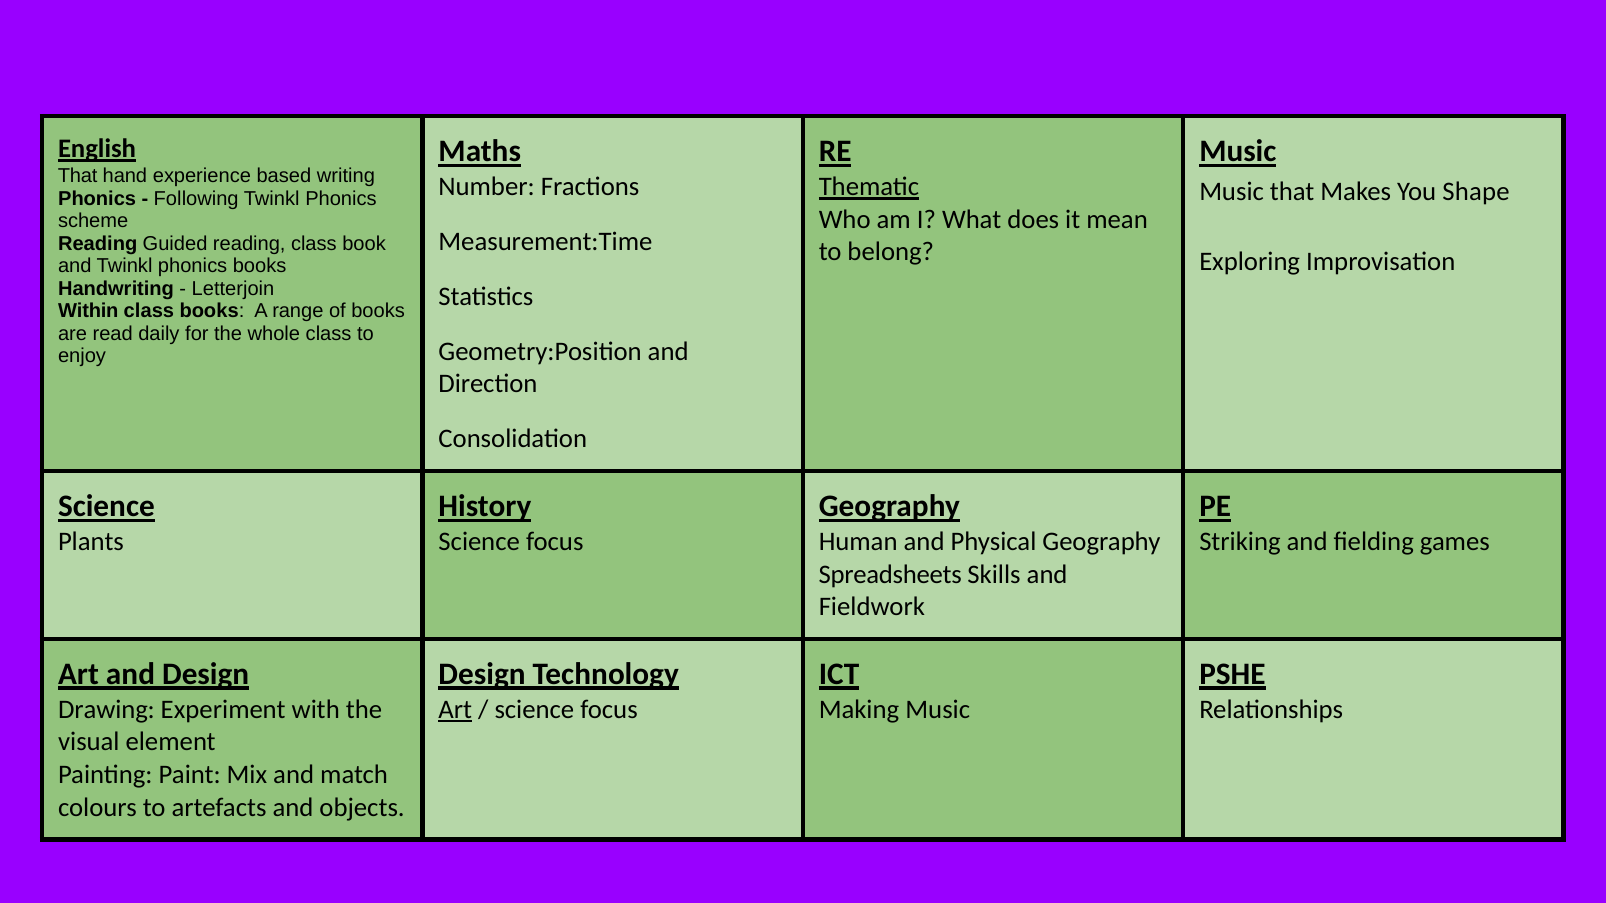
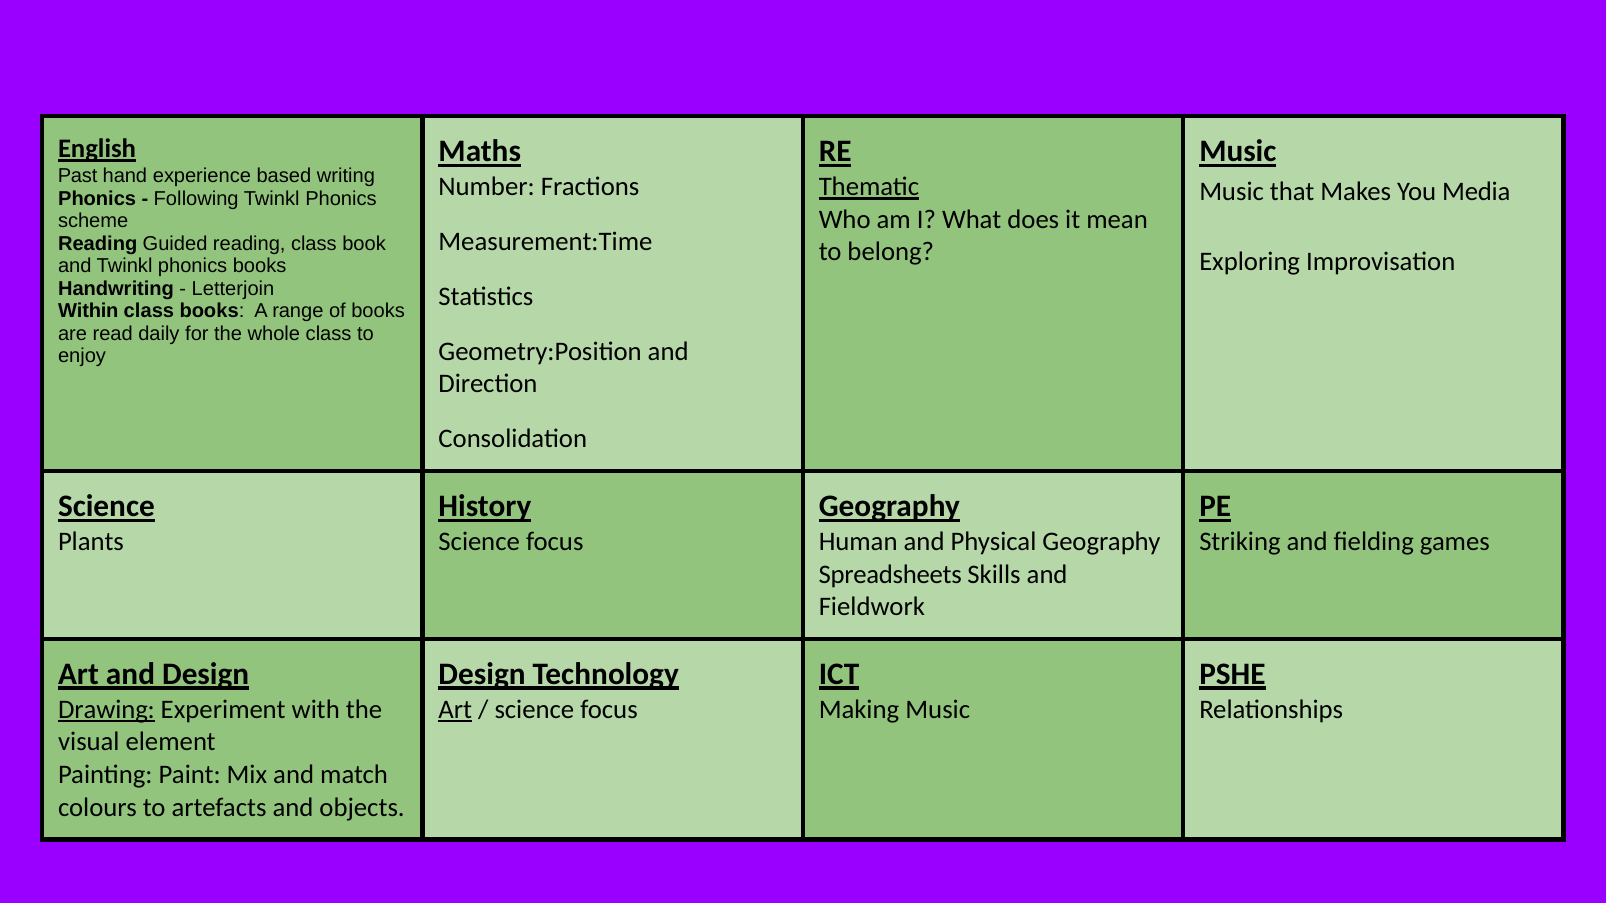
That: That -> Past (78, 176)
Shape: Shape -> Media (1476, 192)
Drawing underline: none -> present (106, 710)
